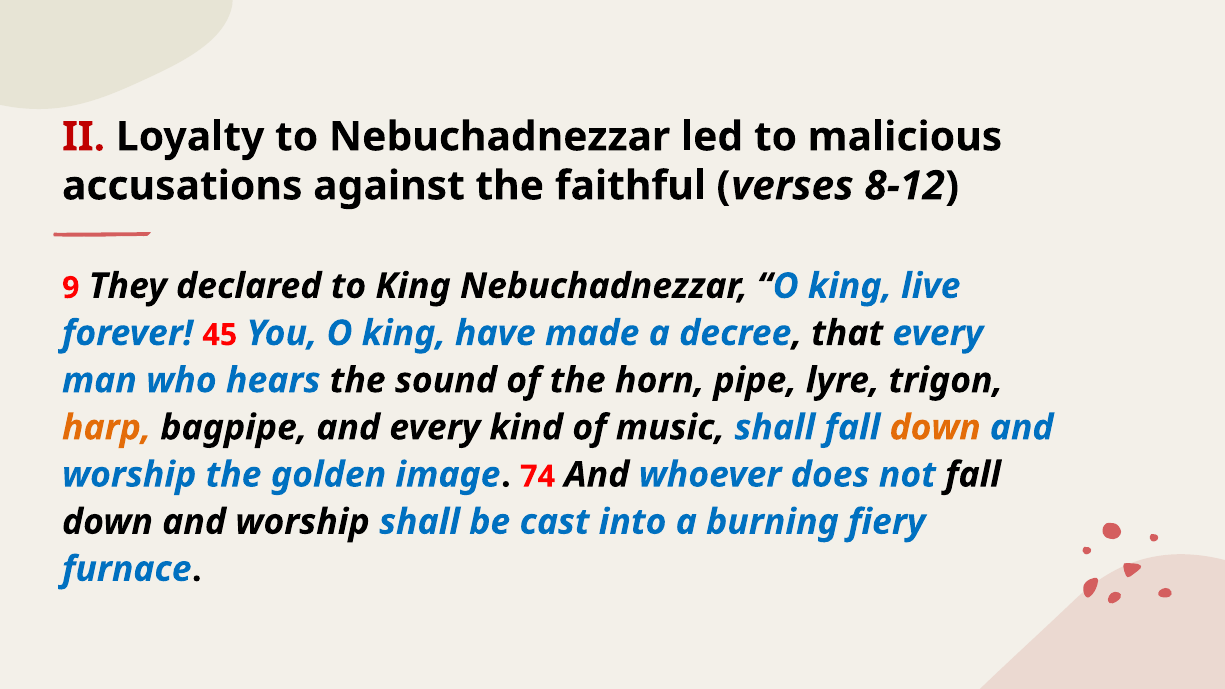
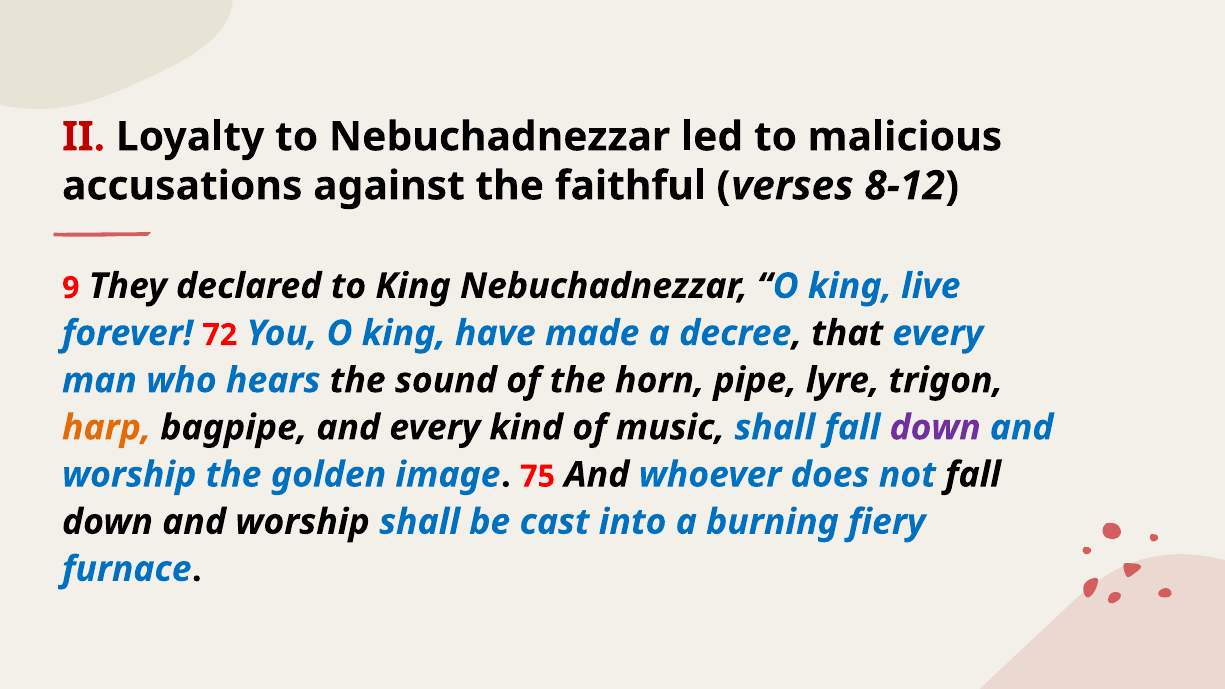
45: 45 -> 72 (220, 335)
down colour: orange -> purple (935, 428)
74: 74 -> 75 (538, 477)
